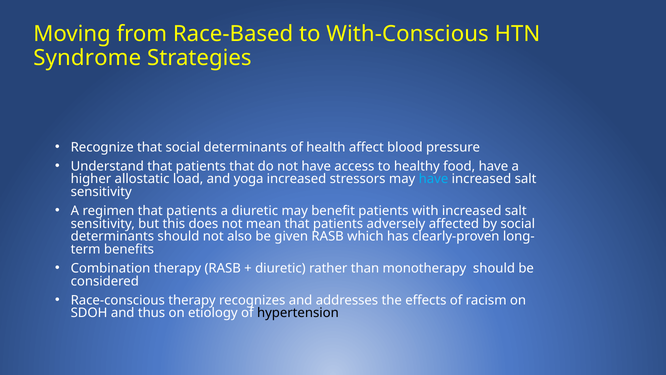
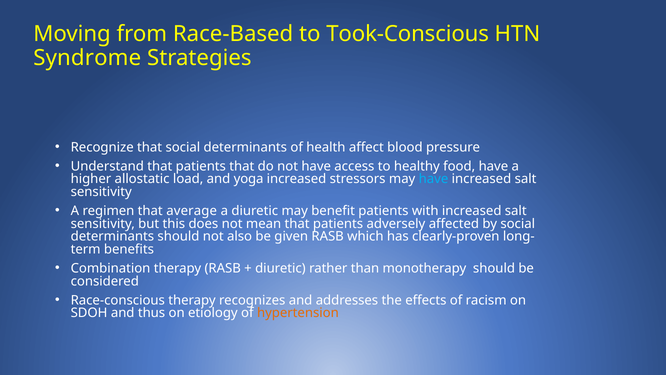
With-Conscious: With-Conscious -> Took-Conscious (408, 34)
regimen that patients: patients -> average (192, 211)
hypertension colour: black -> orange (298, 313)
